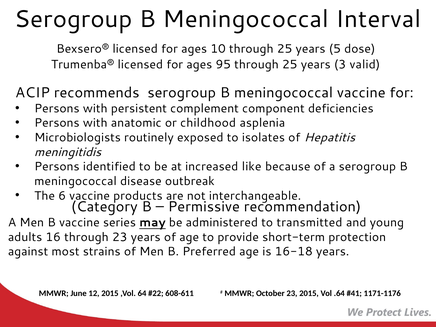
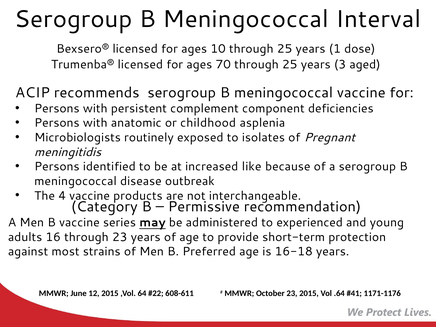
5: 5 -> 1 (335, 49)
95: 95 -> 70 (223, 65)
valid: valid -> aged (365, 65)
Hepatitis: Hepatitis -> Pregnant (330, 138)
6: 6 -> 4 (62, 196)
transmitted: transmitted -> experienced (310, 223)
